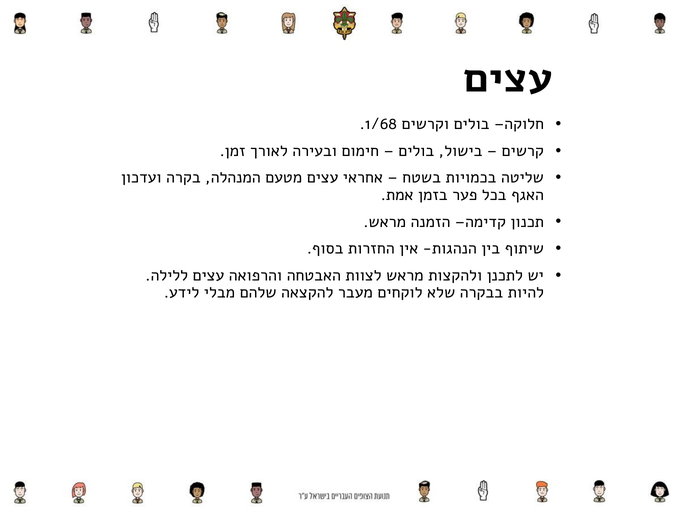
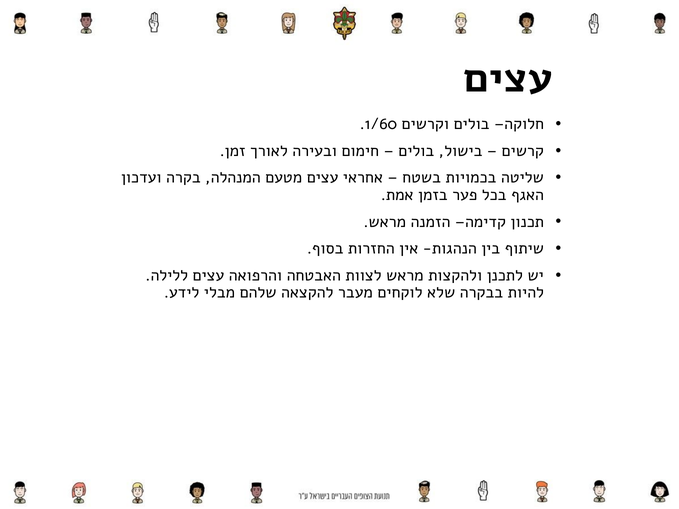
1/68: 1/68 -> 1/60 (381, 124)
